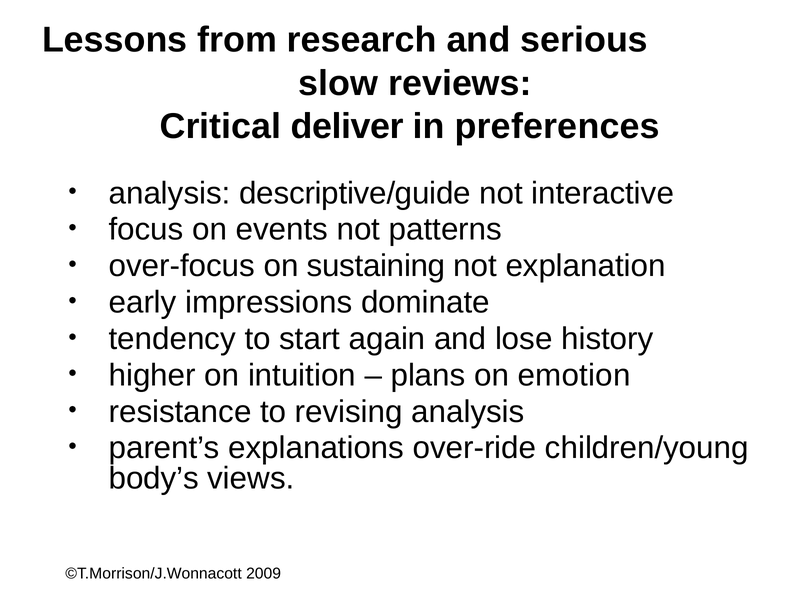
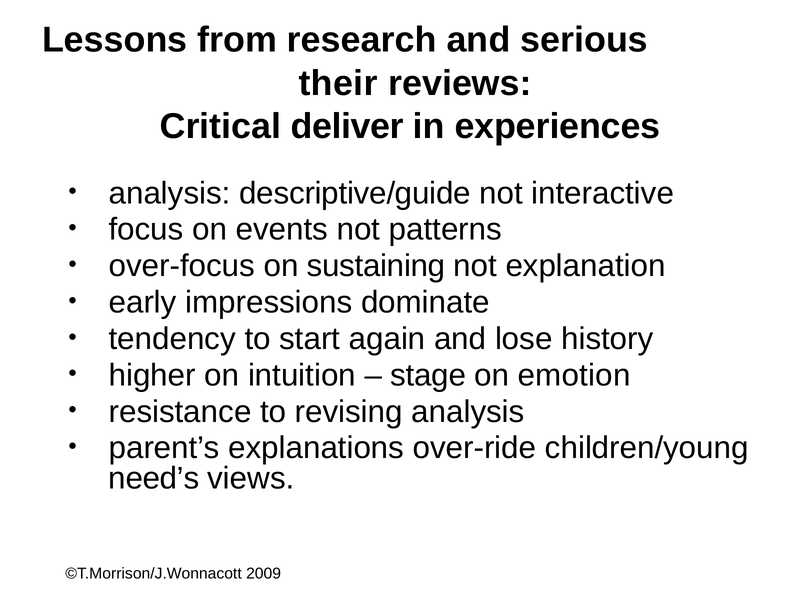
slow: slow -> their (338, 83)
preferences: preferences -> experiences (557, 126)
plans: plans -> stage (428, 375)
body’s: body’s -> need’s (154, 478)
